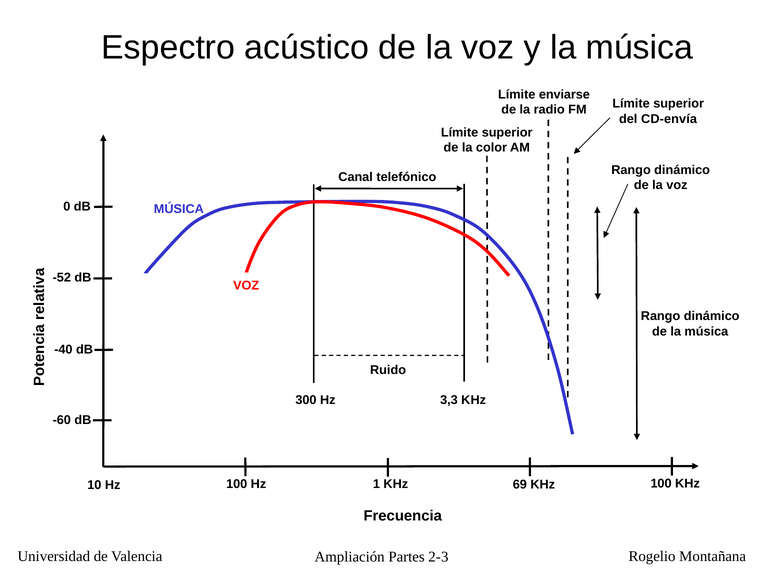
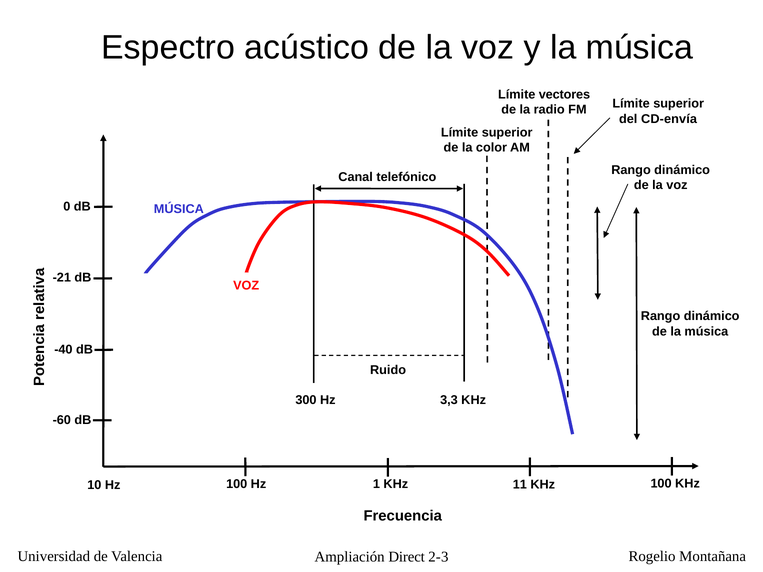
enviarse: enviarse -> vectores (564, 94)
-52: -52 -> -21 (62, 278)
69: 69 -> 11 (520, 485)
Partes: Partes -> Direct (407, 557)
